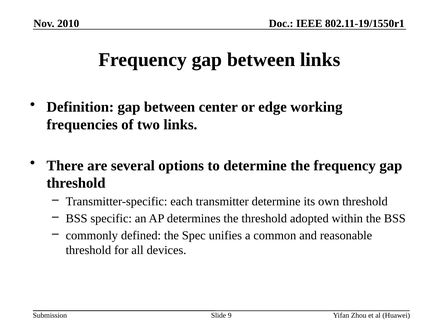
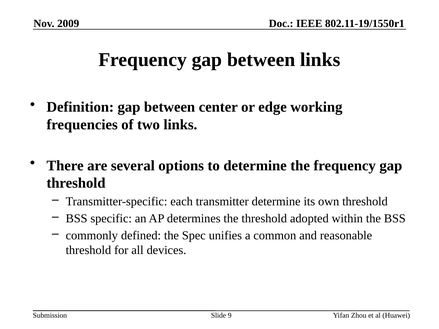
2010: 2010 -> 2009 (68, 23)
